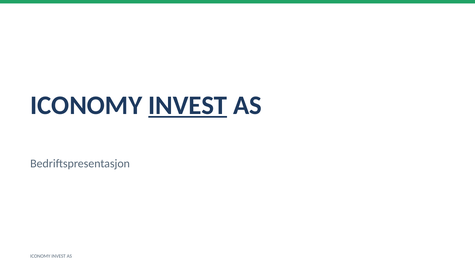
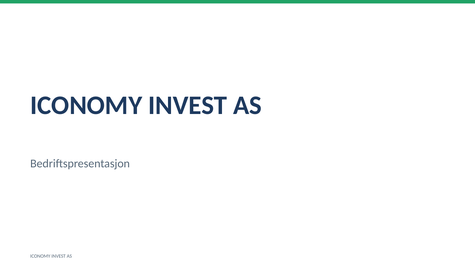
INVEST underline: present -> none (188, 105)
